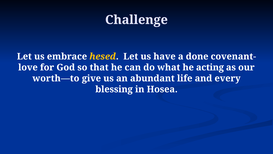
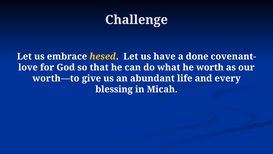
acting: acting -> worth (210, 67)
Hosea: Hosea -> Micah (162, 89)
